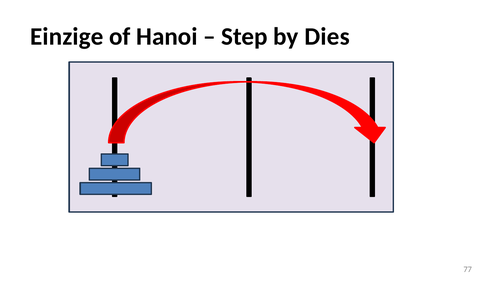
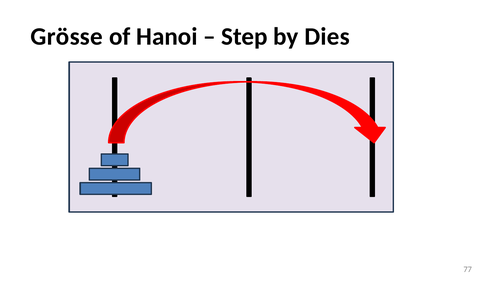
Einzige: Einzige -> Grösse (67, 37)
